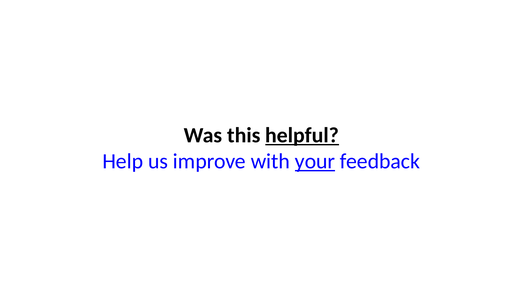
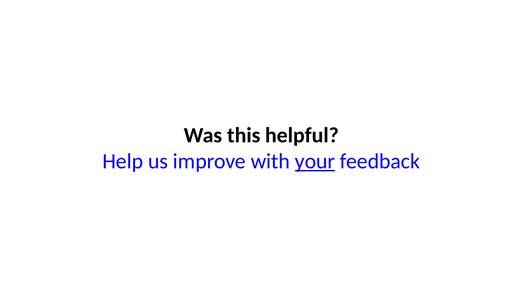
helpful underline: present -> none (302, 135)
